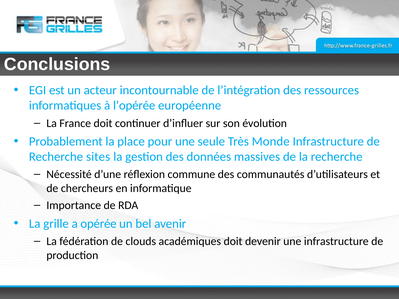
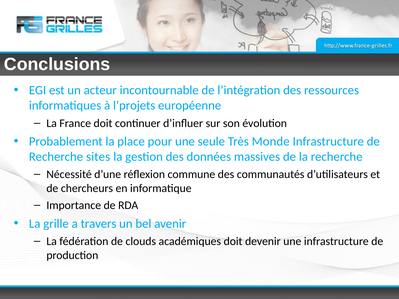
l’opérée: l’opérée -> l’projets (134, 106)
opérée: opérée -> travers (99, 224)
